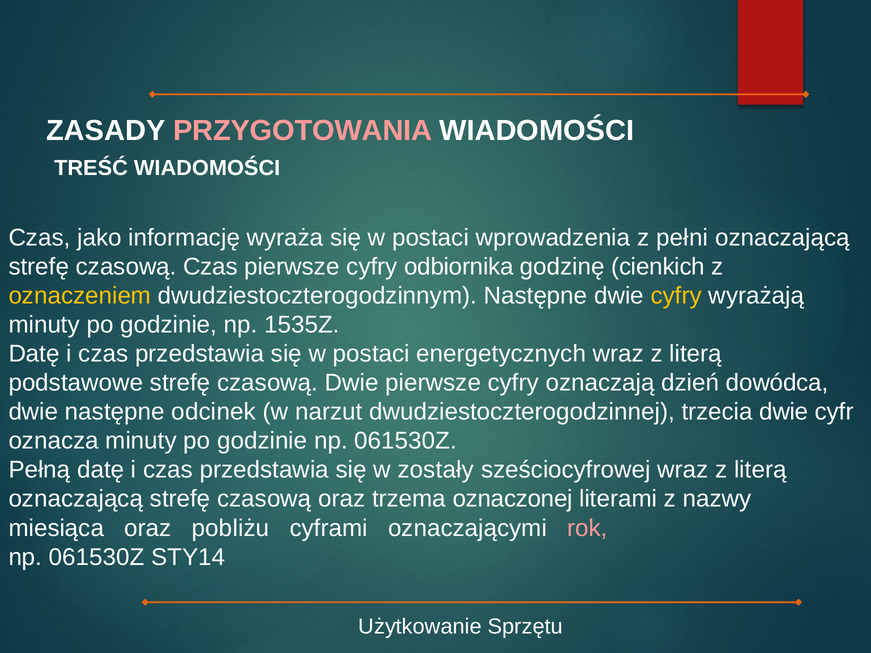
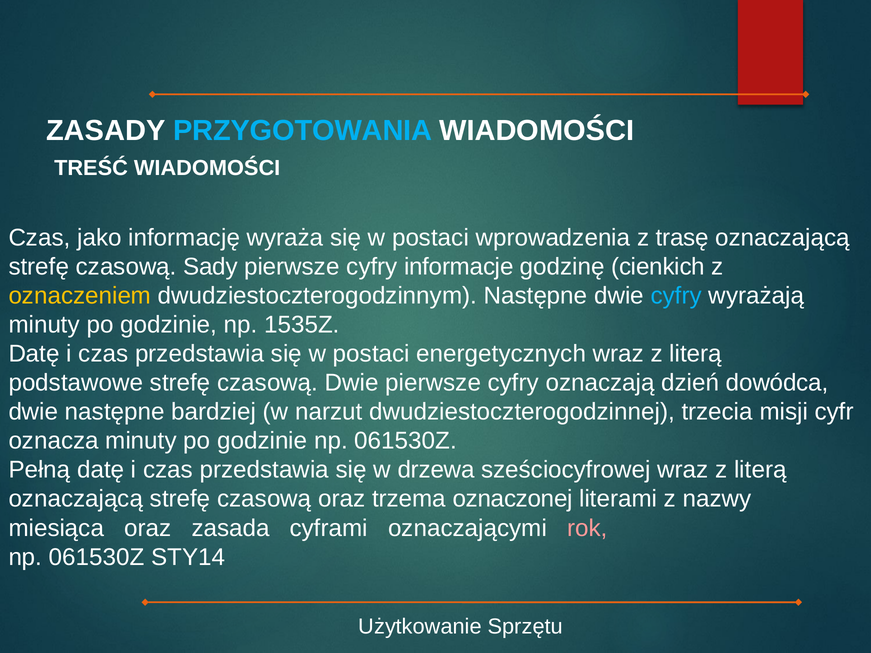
PRZYGOTOWANIA colour: pink -> light blue (303, 131)
pełni: pełni -> trasę (682, 238)
czasową Czas: Czas -> Sady (210, 267)
odbiornika: odbiornika -> informacje (459, 267)
cyfry colour: yellow -> light blue (676, 296)
odcinek: odcinek -> bardziej (214, 412)
trzecia dwie: dwie -> misji (784, 412)
zostały: zostały -> drzewa (436, 470)
pobliżu: pobliżu -> zasada (231, 528)
